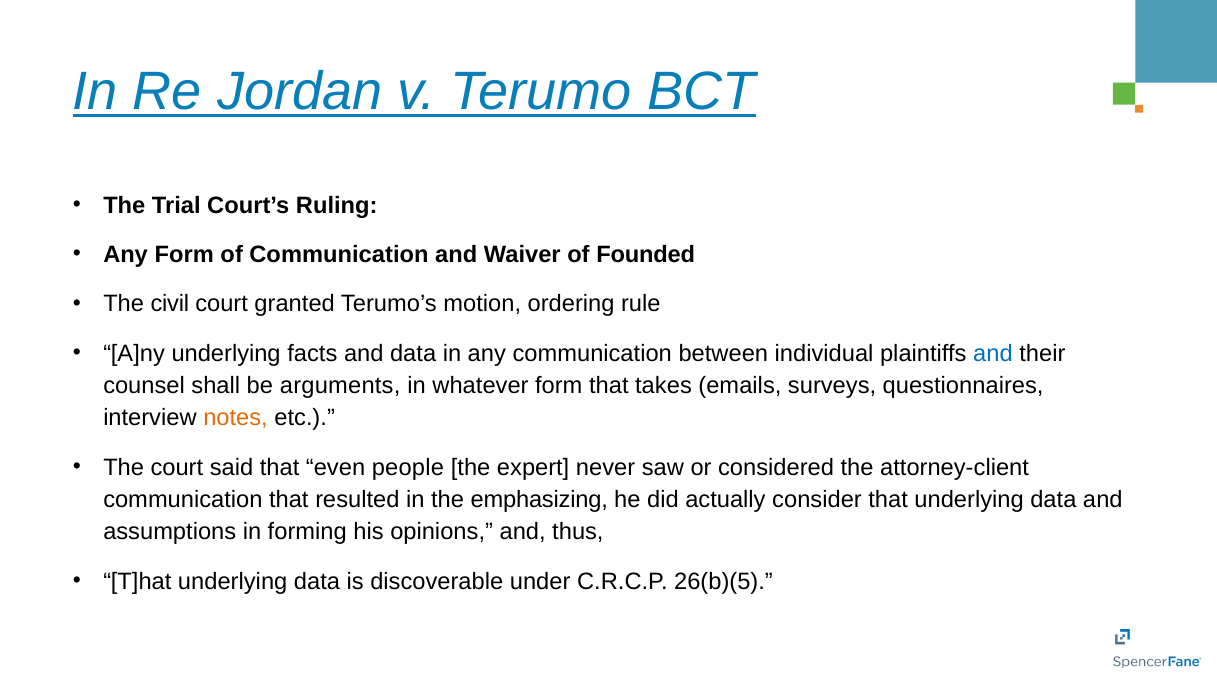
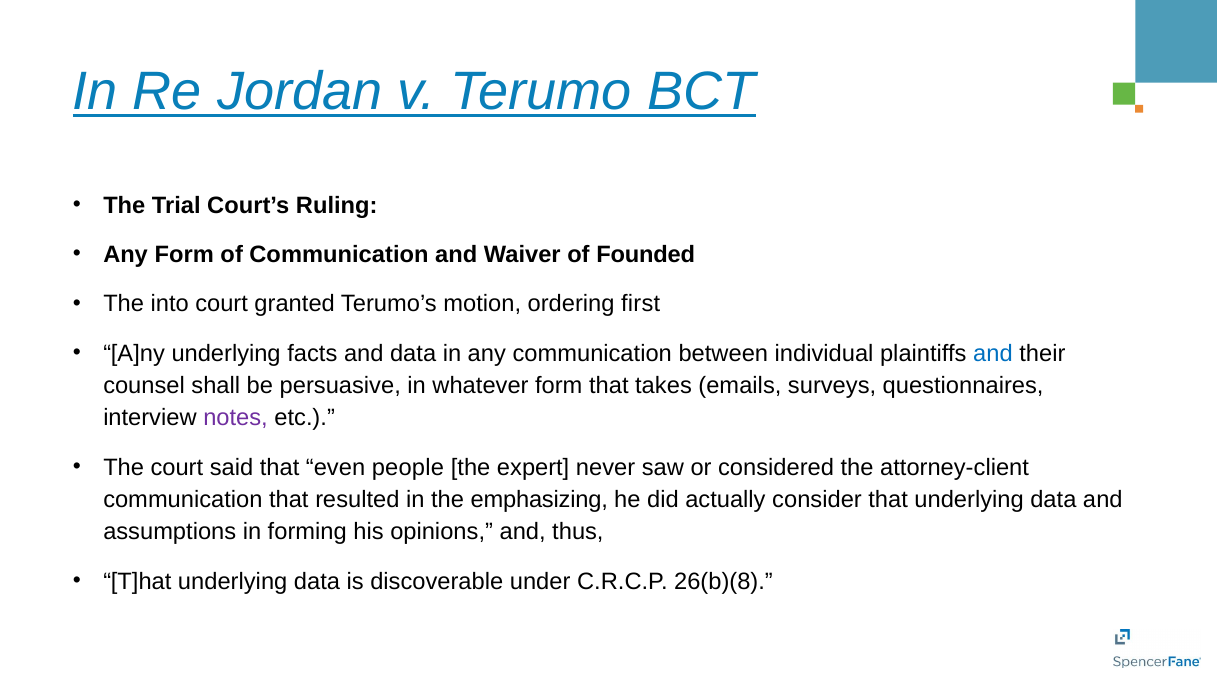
civil: civil -> into (170, 304)
rule: rule -> first (641, 304)
arguments: arguments -> persuasive (340, 386)
notes colour: orange -> purple (236, 418)
26(b)(5: 26(b)(5 -> 26(b)(8 (723, 582)
